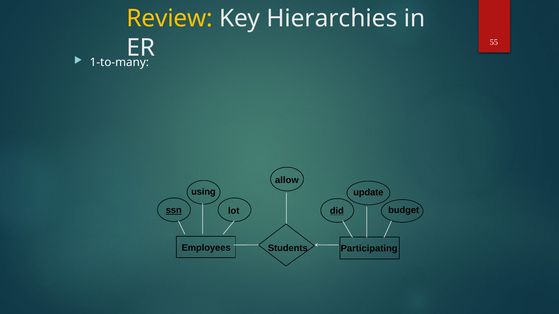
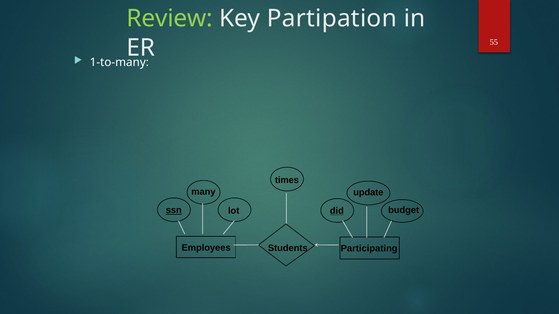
Review colour: yellow -> light green (170, 18)
Hierarchies: Hierarchies -> Partipation (332, 18)
allow: allow -> times (287, 180)
using: using -> many (203, 192)
